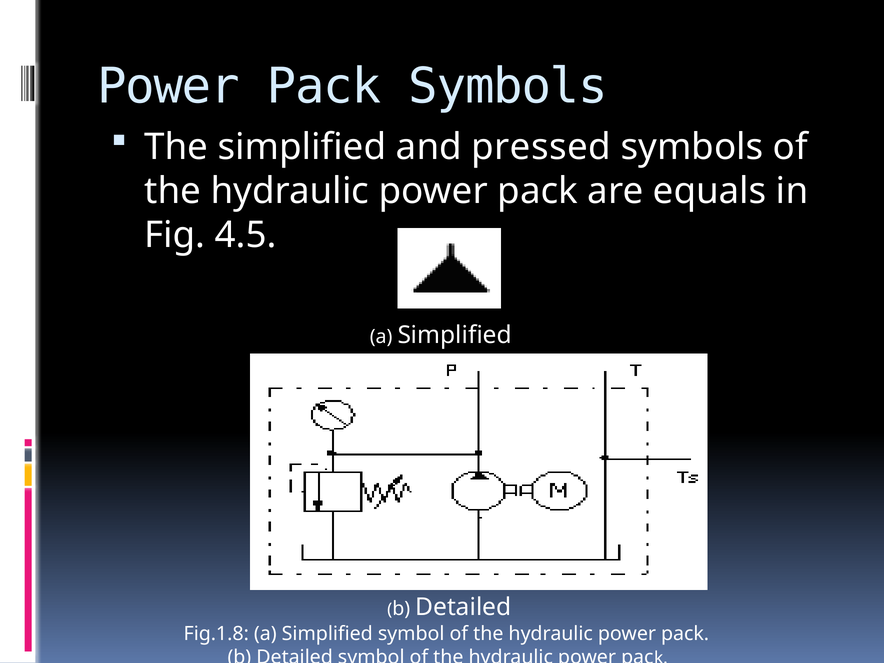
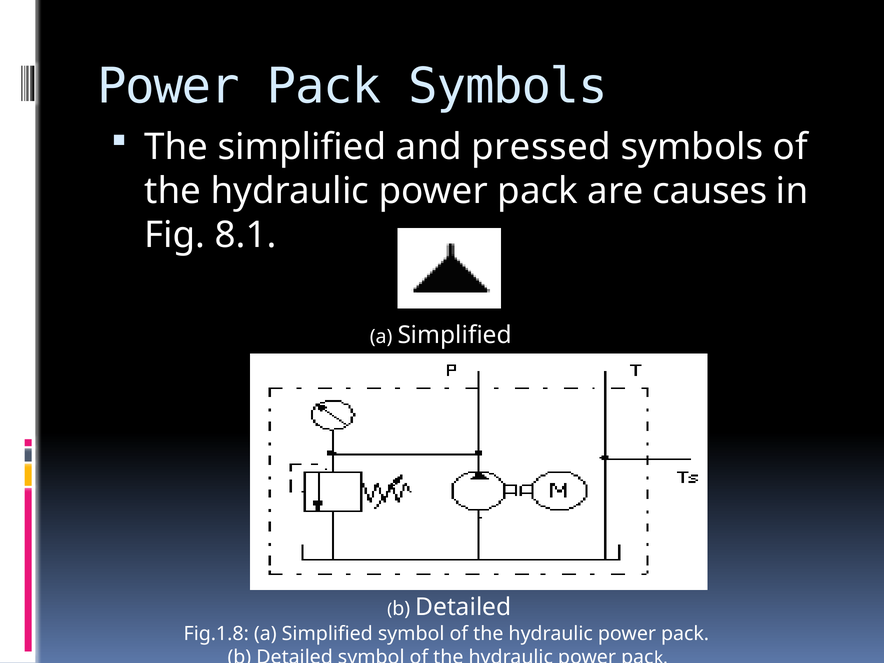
equals: equals -> causes (710, 191)
4.5: 4.5 -> 8.1 (246, 235)
